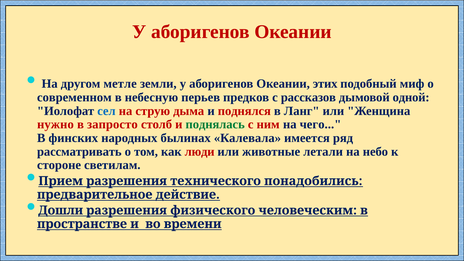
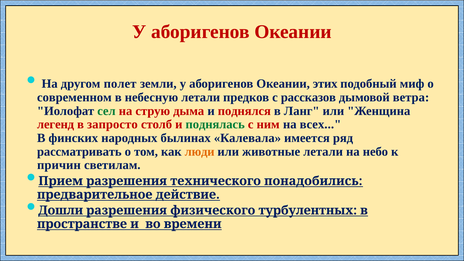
метле: метле -> полет (120, 84)
небесную перьев: перьев -> летали (201, 97)
одной: одной -> ветра (411, 97)
сел colour: blue -> green (106, 111)
нужно: нужно -> легенд (56, 124)
чего: чего -> всех (320, 124)
люди colour: red -> orange (200, 152)
стороне: стороне -> причин (59, 165)
человеческим: человеческим -> турбулентных (308, 210)
